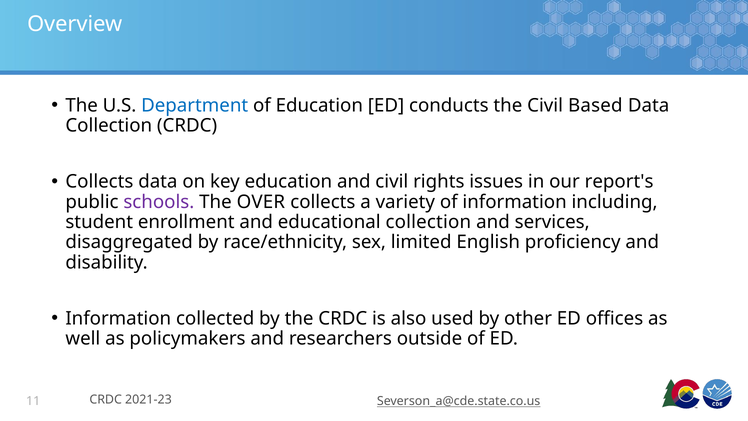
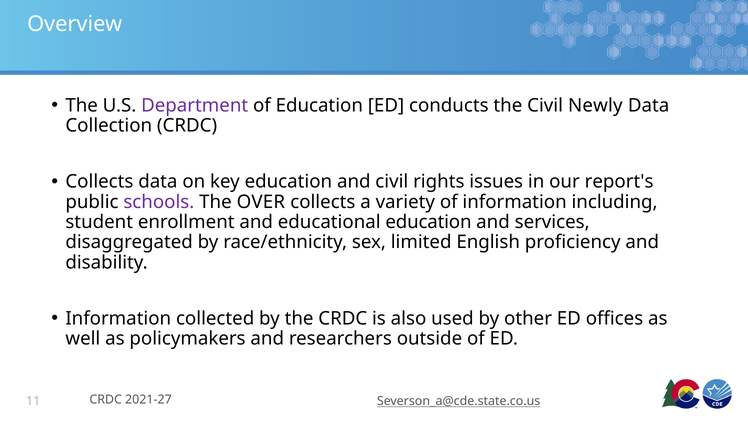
Department colour: blue -> purple (195, 105)
Based: Based -> Newly (595, 105)
educational collection: collection -> education (429, 222)
2021-23: 2021-23 -> 2021-27 (148, 399)
